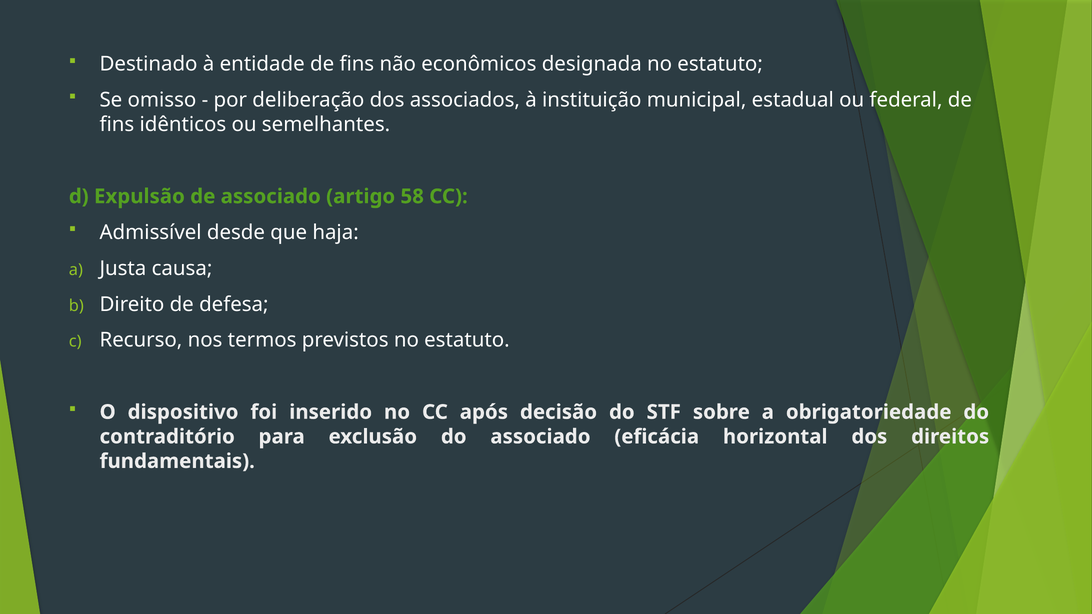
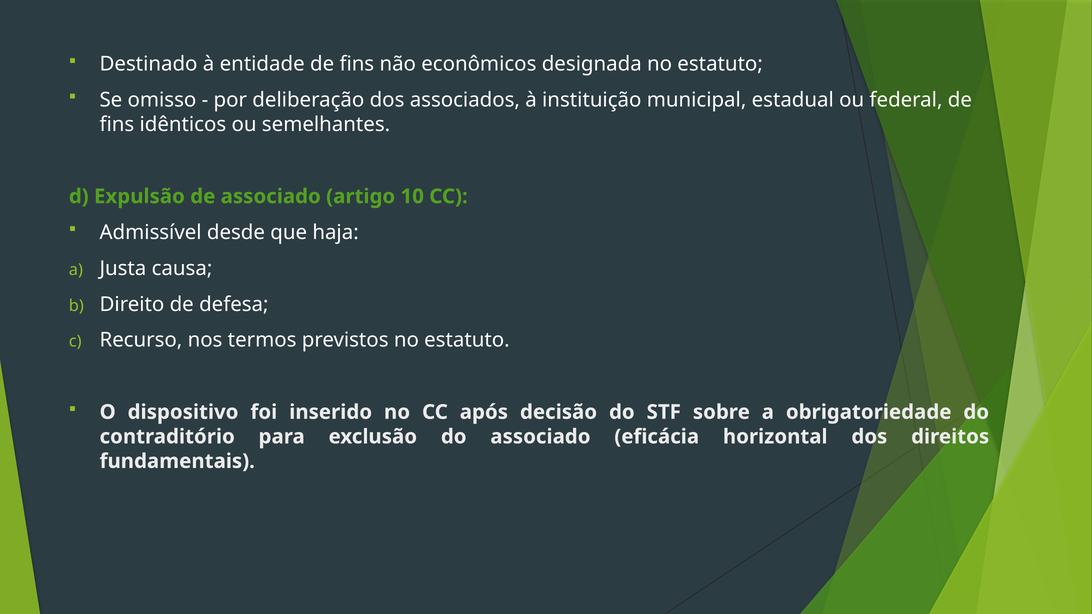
58: 58 -> 10 (412, 197)
